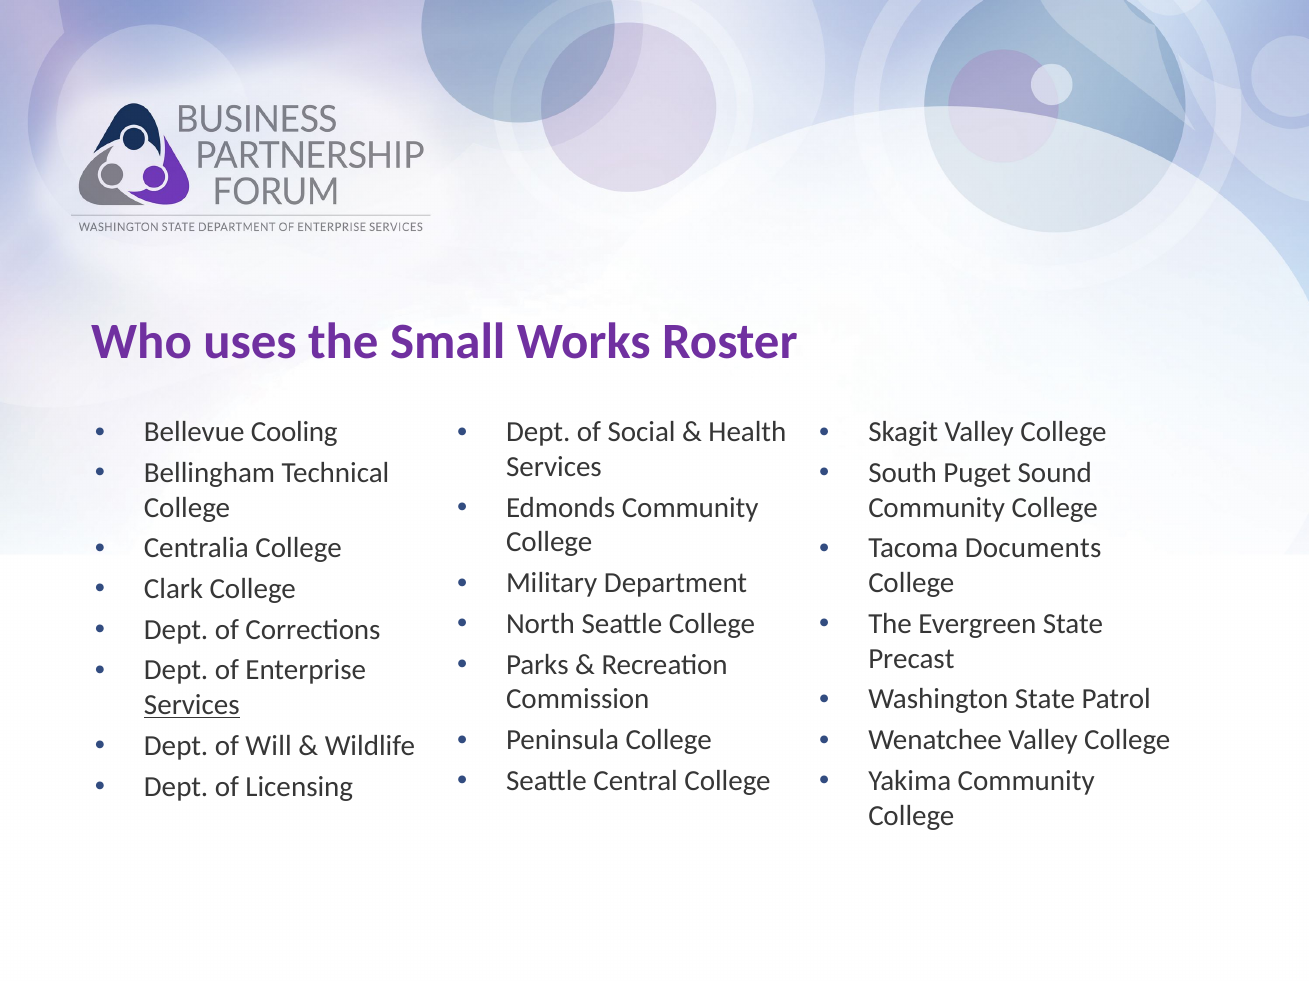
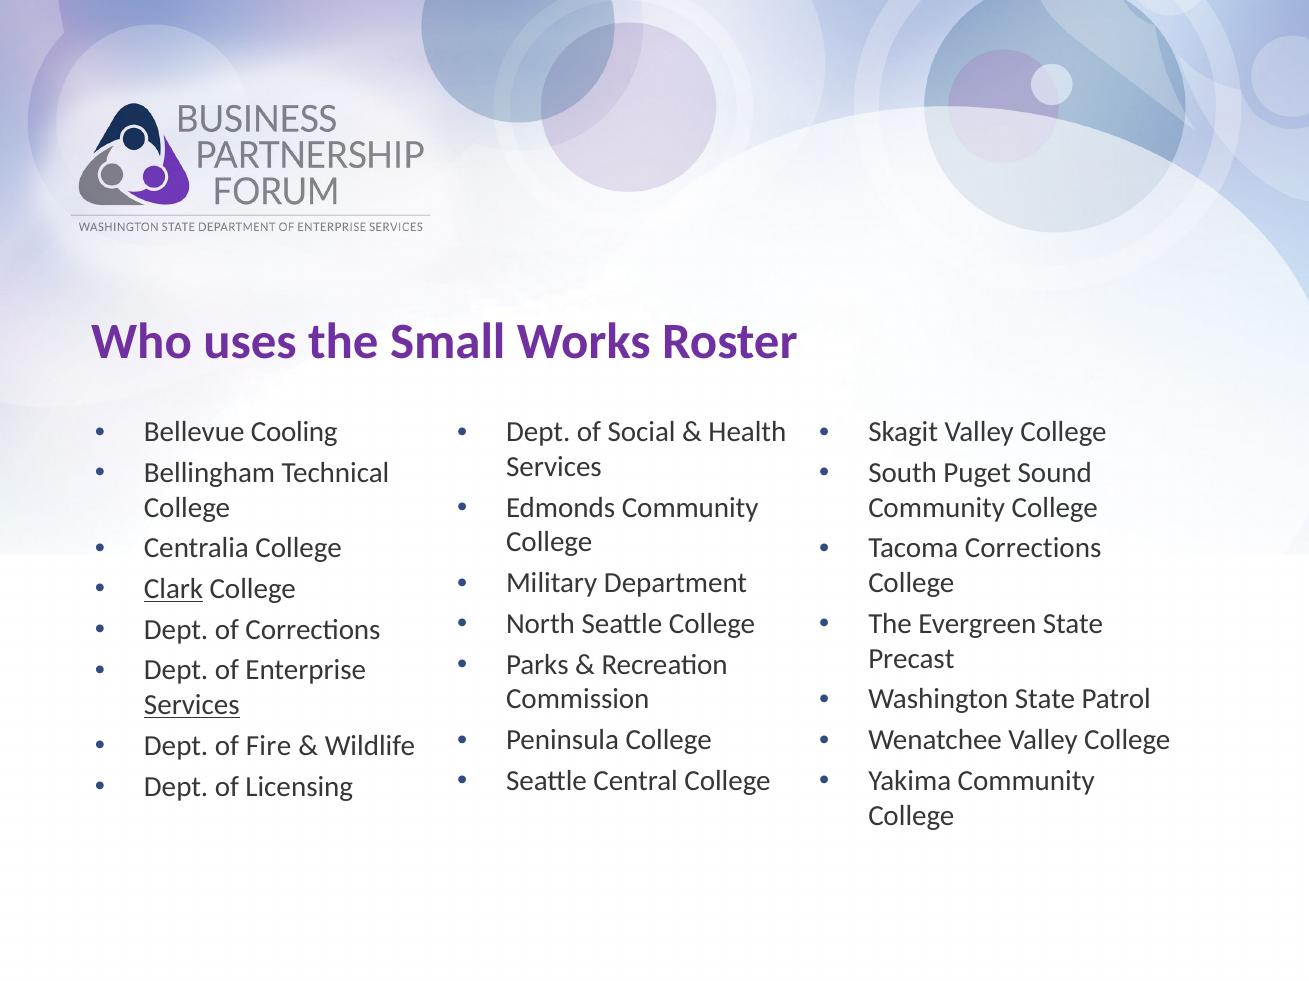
Tacoma Documents: Documents -> Corrections (1033, 549)
Clark underline: none -> present (174, 589)
Will: Will -> Fire (269, 746)
